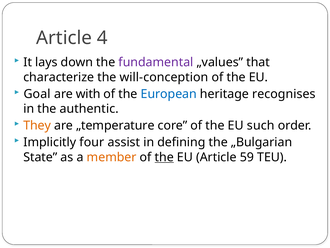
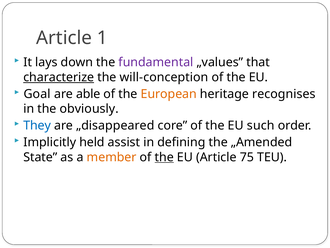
4: 4 -> 1 (102, 38)
characterize underline: none -> present (59, 77)
with: with -> able (88, 94)
European colour: blue -> orange (169, 94)
authentic: authentic -> obviously (89, 109)
They colour: orange -> blue (37, 125)
„temperature: „temperature -> „disappeared (115, 125)
four: four -> held (92, 142)
„Bulgarian: „Bulgarian -> „Amended (262, 142)
59: 59 -> 75 (247, 157)
